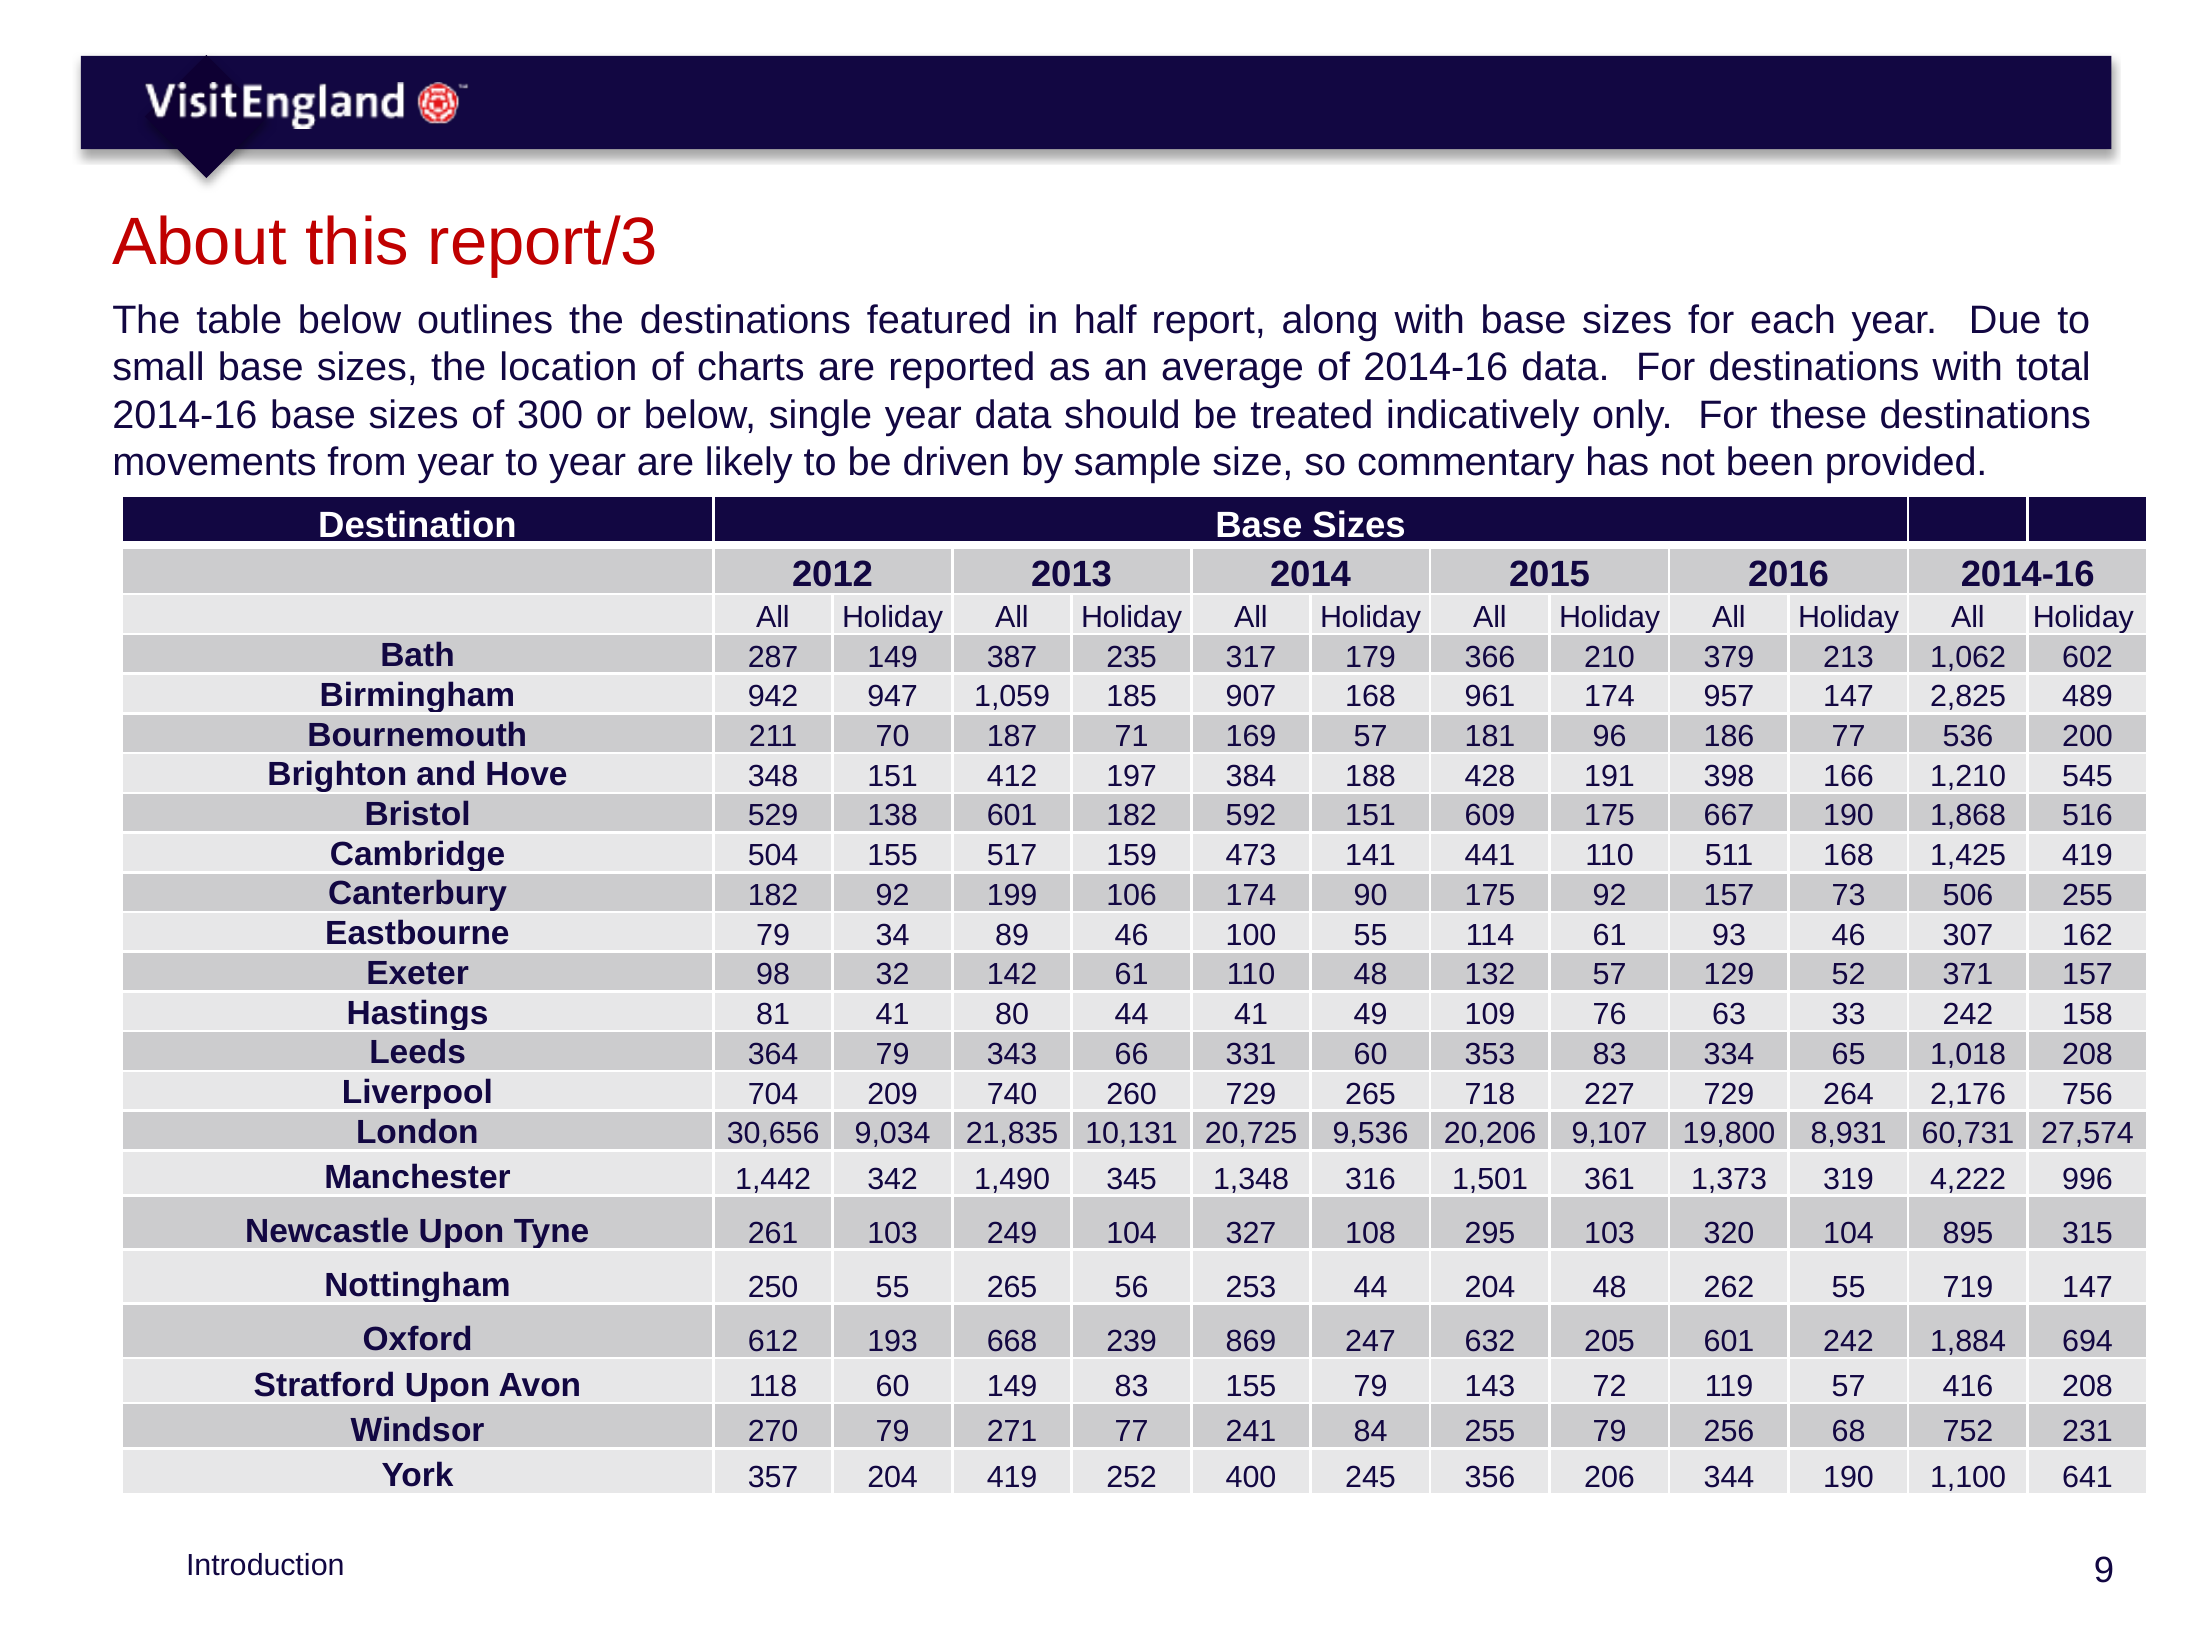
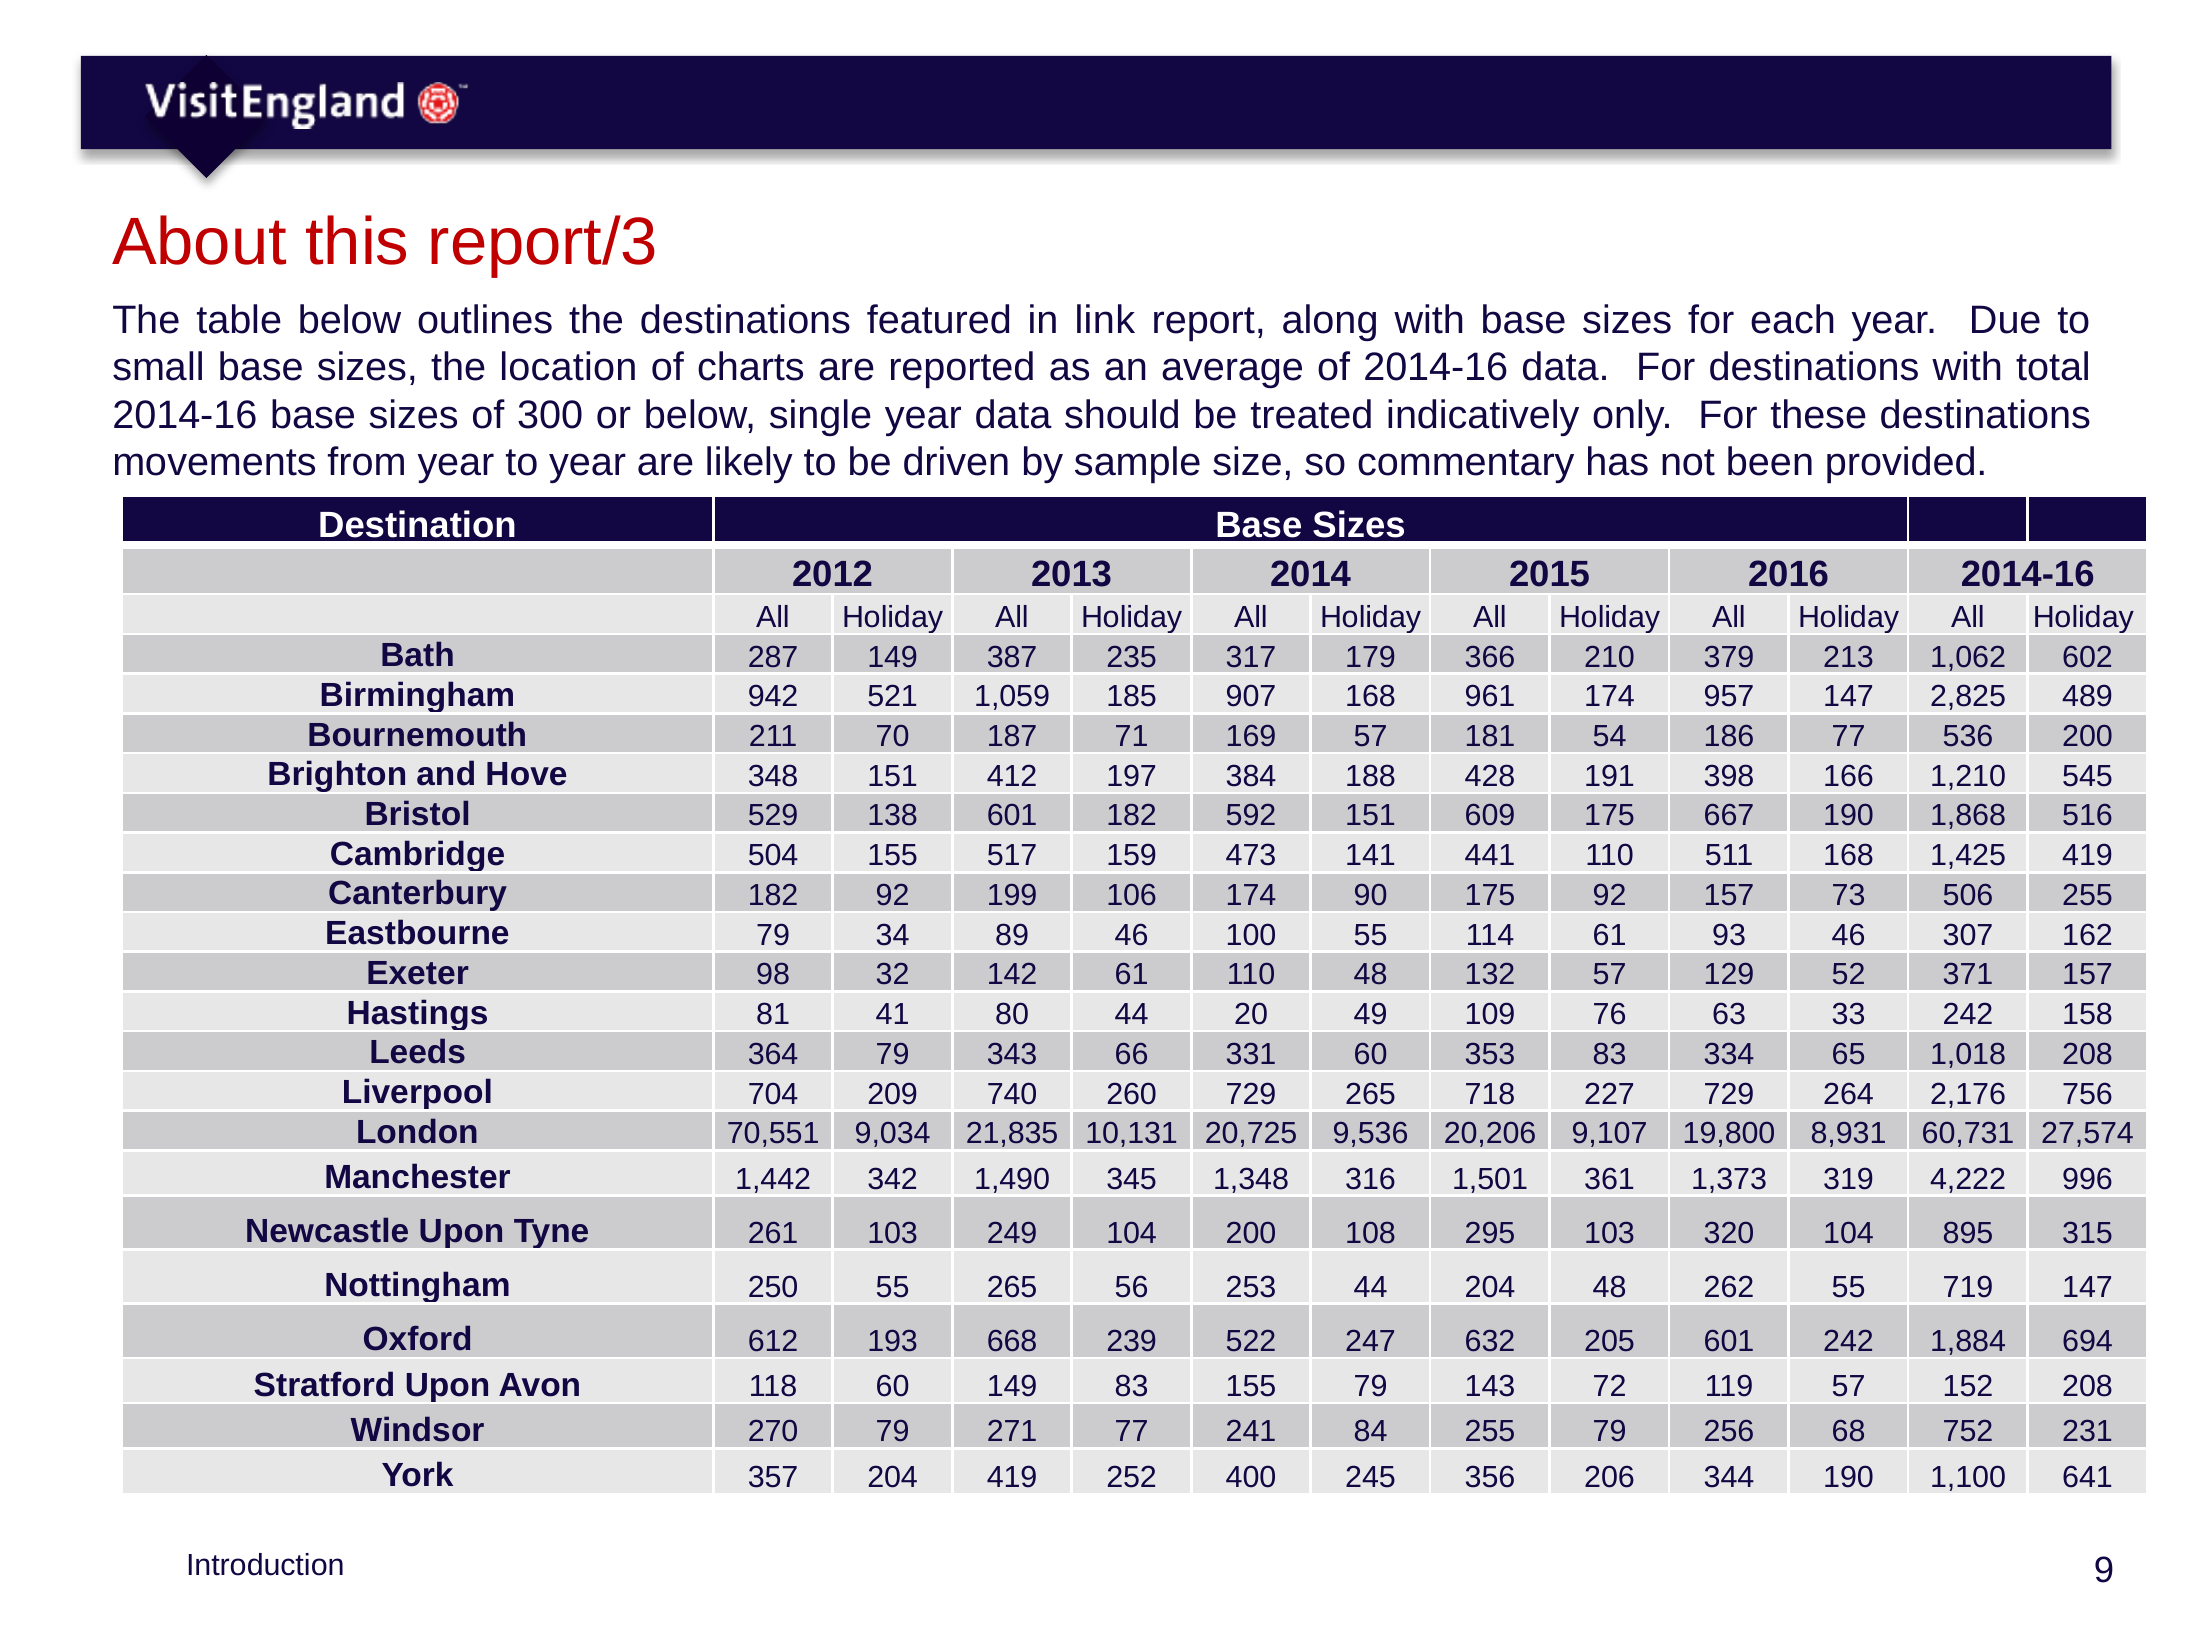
half: half -> link (1105, 320)
947: 947 -> 521 (893, 697)
96: 96 -> 54 (1610, 736)
44 41: 41 -> 20 (1251, 1014)
30,656: 30,656 -> 70,551 (773, 1133)
104 327: 327 -> 200 (1251, 1233)
869: 869 -> 522 (1251, 1341)
416: 416 -> 152 (1968, 1386)
